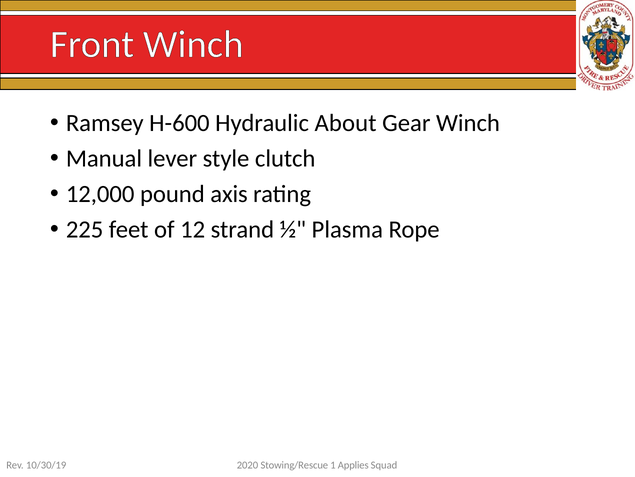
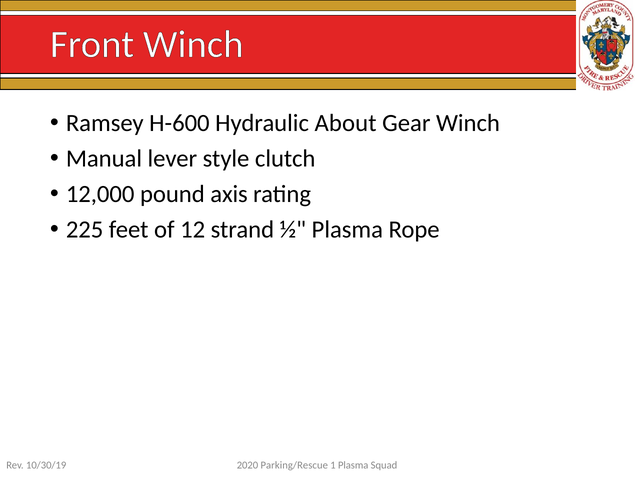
Stowing/Rescue: Stowing/Rescue -> Parking/Rescue (294, 464)
1 Applies: Applies -> Plasma (353, 464)
